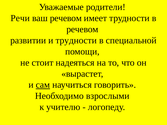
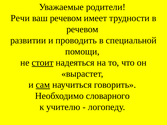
и трудности: трудности -> проводить (76, 40)
стоит underline: none -> present (43, 63)
взрослыми: взрослыми -> словарного (108, 96)
